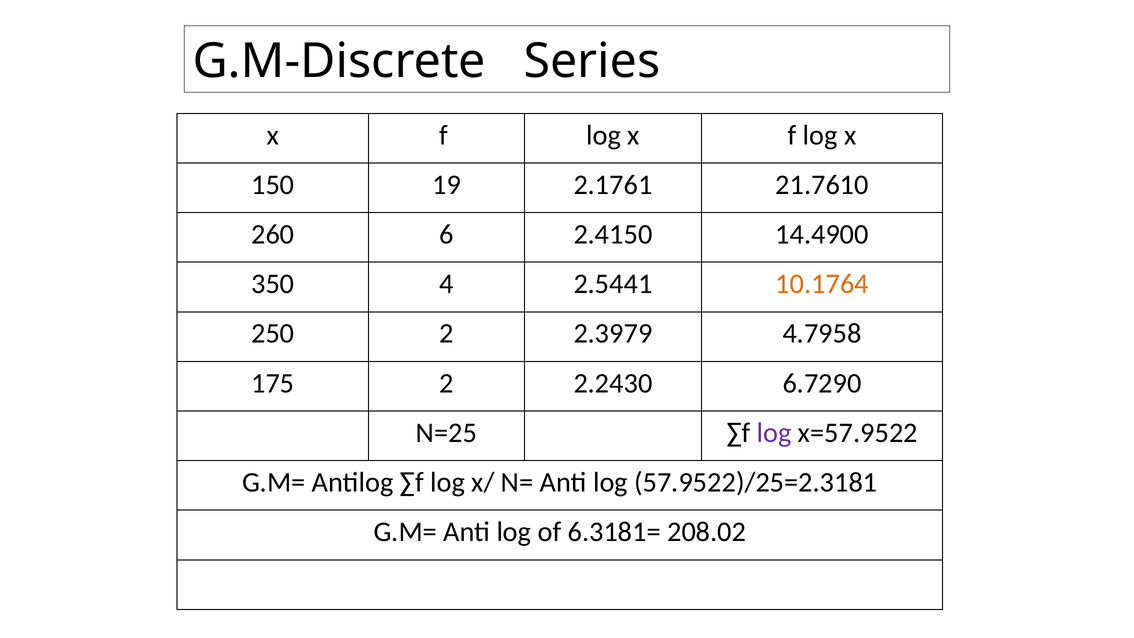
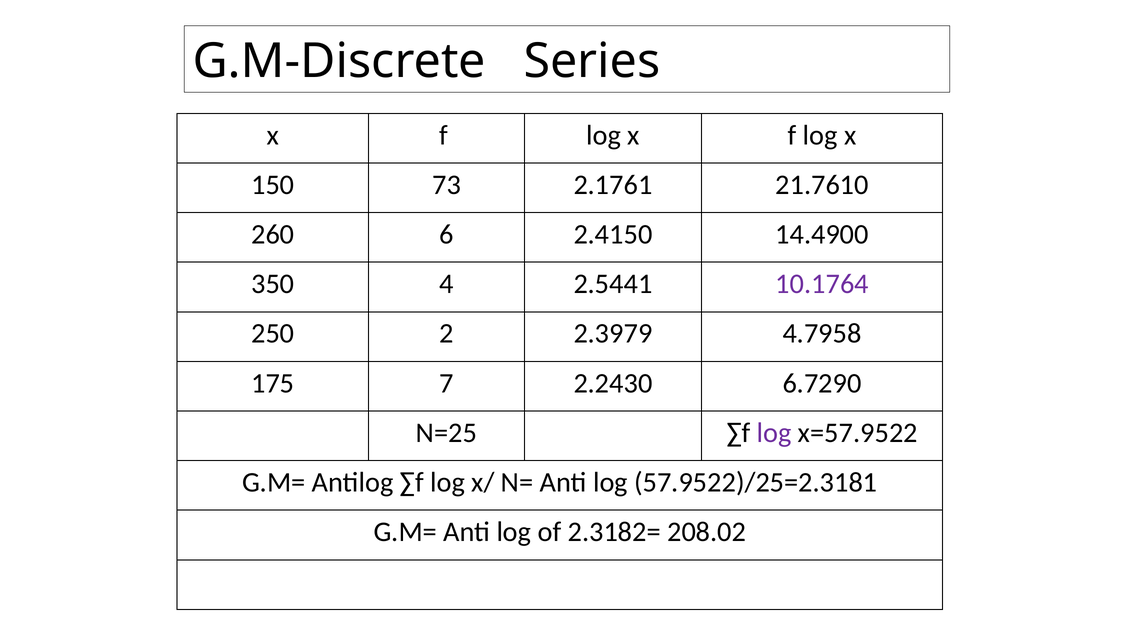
19: 19 -> 73 (447, 185)
10.1764 colour: orange -> purple (822, 284)
175 2: 2 -> 7 (447, 383)
6.3181=: 6.3181= -> 2.3182= (614, 532)
